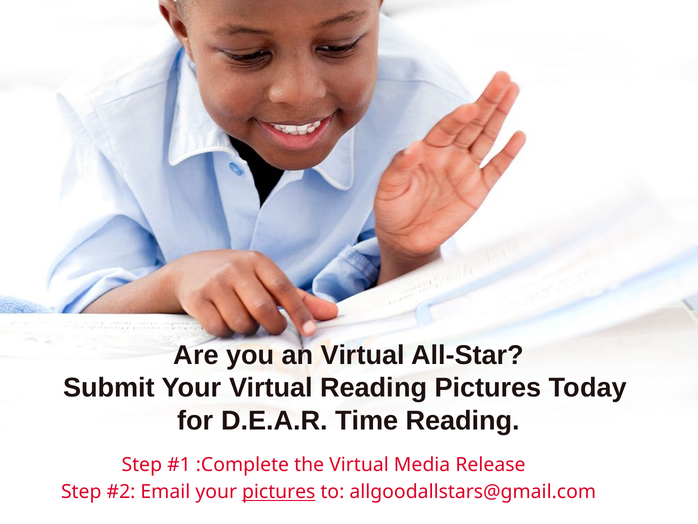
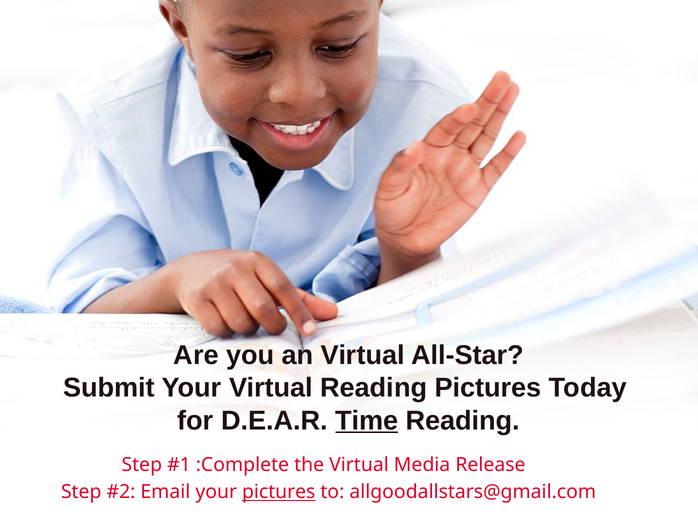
Time underline: none -> present (367, 420)
